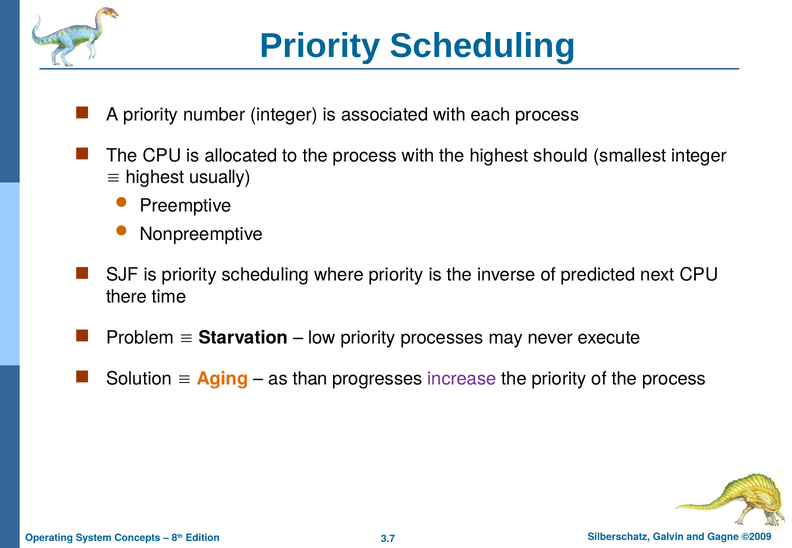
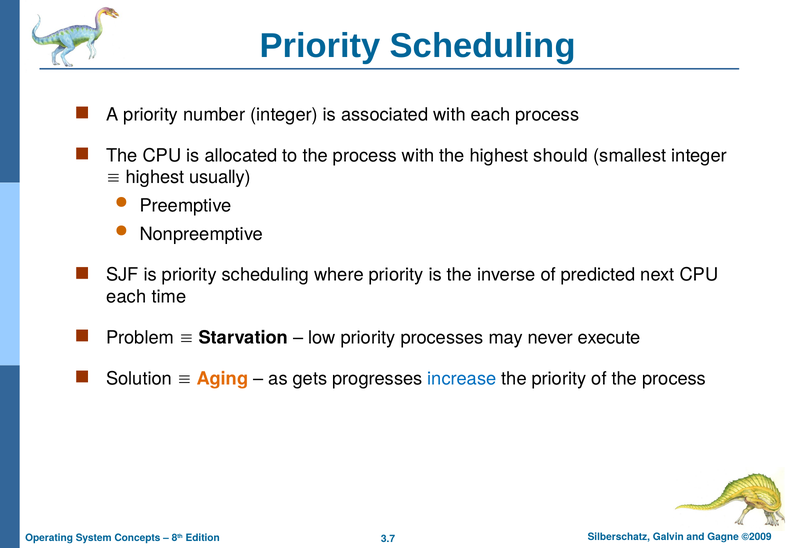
there: there -> each (126, 297)
than: than -> gets (310, 379)
increase colour: purple -> blue (462, 379)
